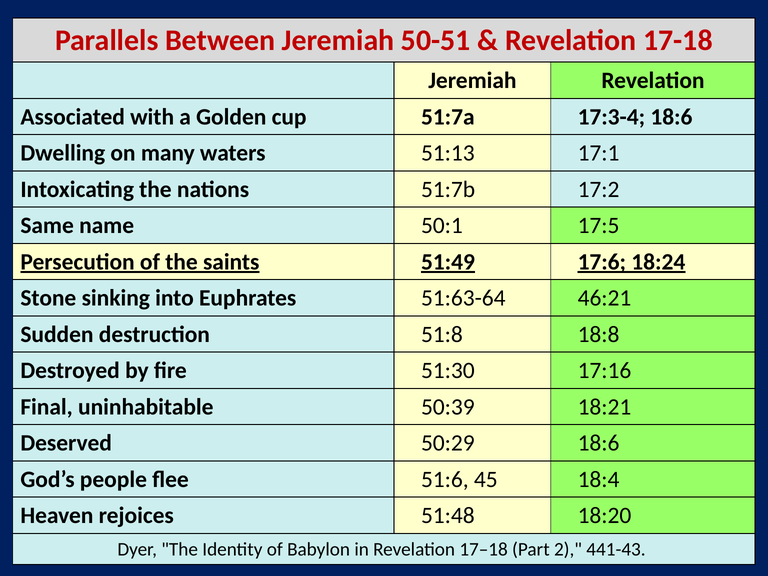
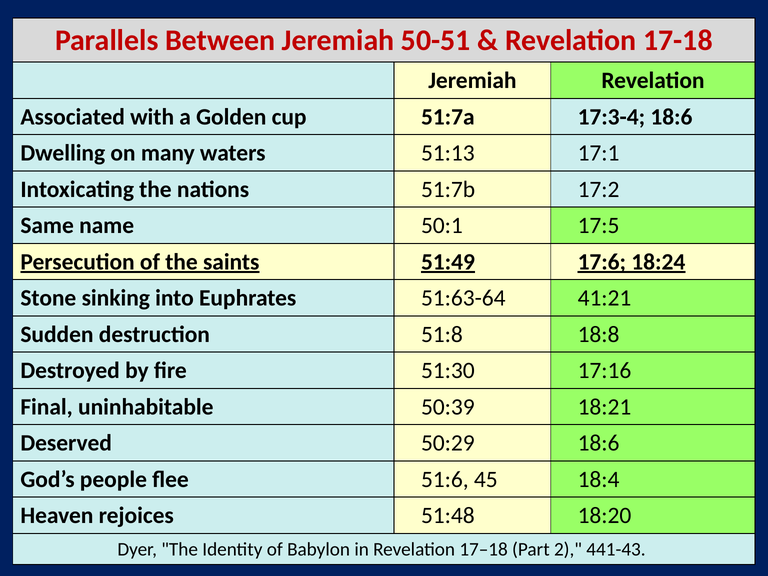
46:21: 46:21 -> 41:21 (605, 298)
